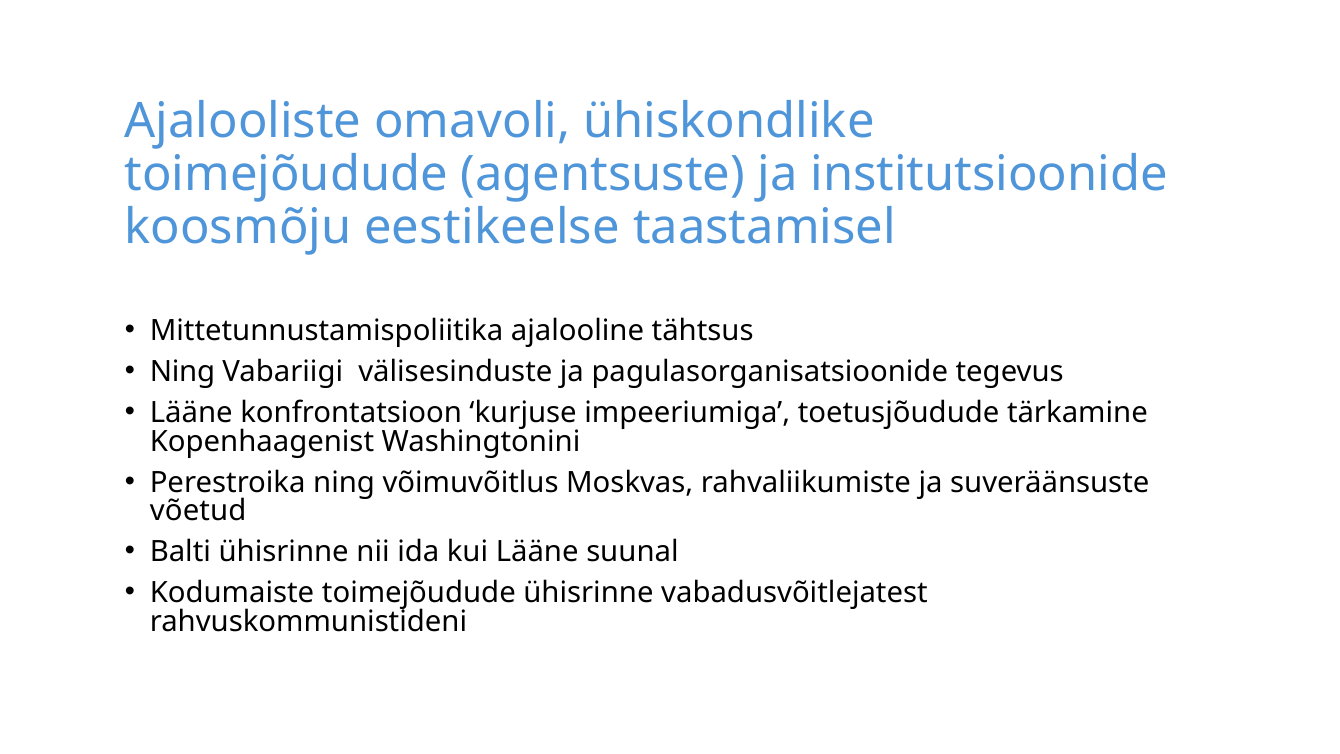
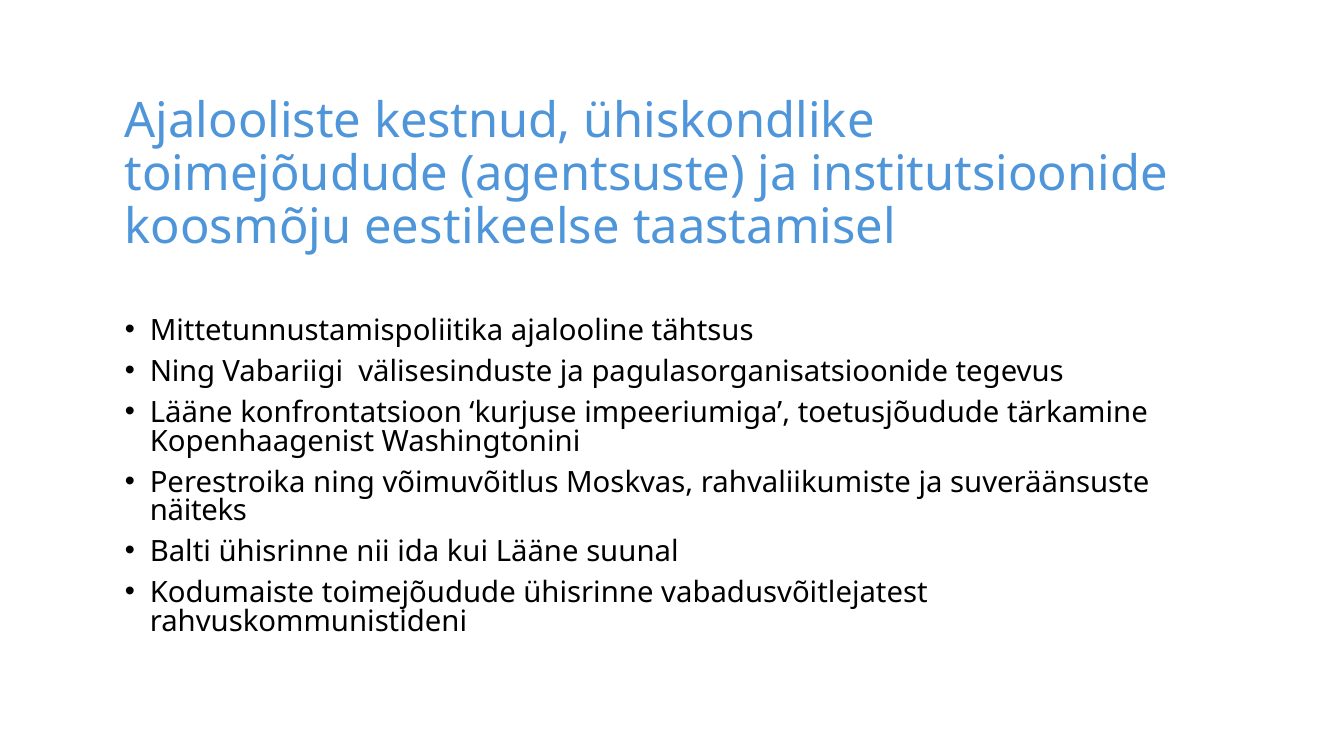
omavoli: omavoli -> kestnud (473, 121)
võetud: võetud -> näiteks (198, 511)
